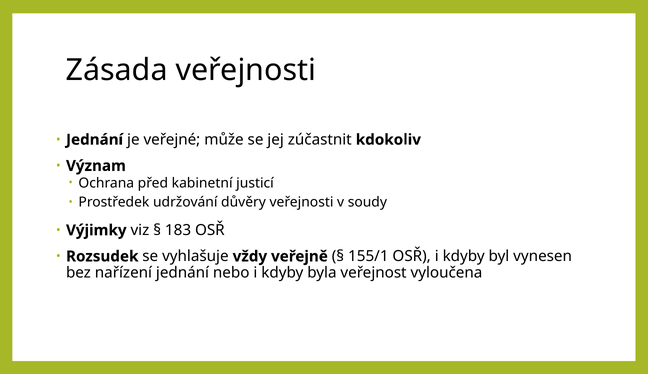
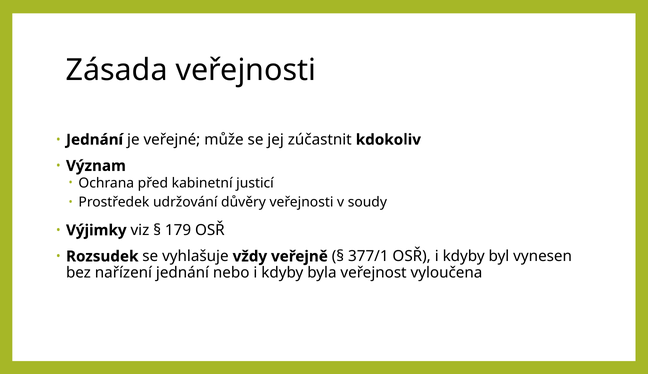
183: 183 -> 179 (178, 230)
155/1: 155/1 -> 377/1 (368, 256)
